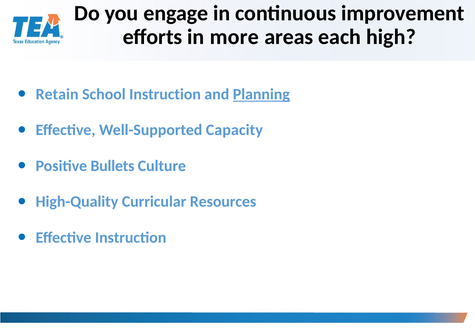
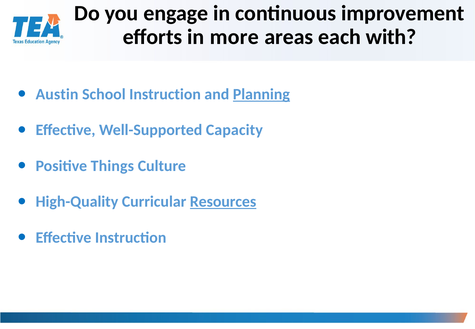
high: high -> with (391, 37)
Retain: Retain -> Austin (57, 94)
Bullets: Bullets -> Things (112, 166)
Resources underline: none -> present (223, 202)
